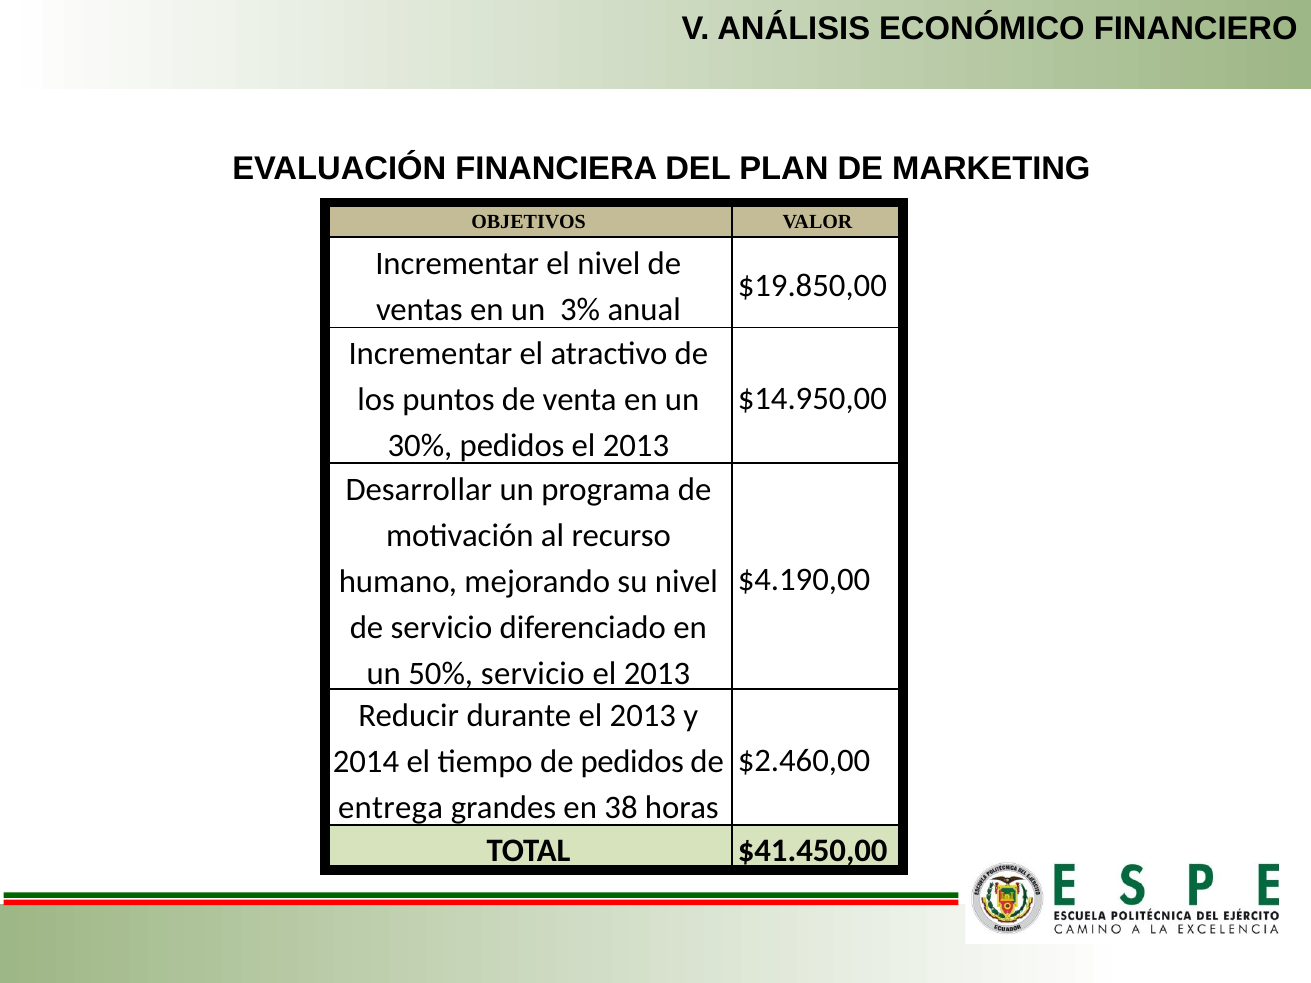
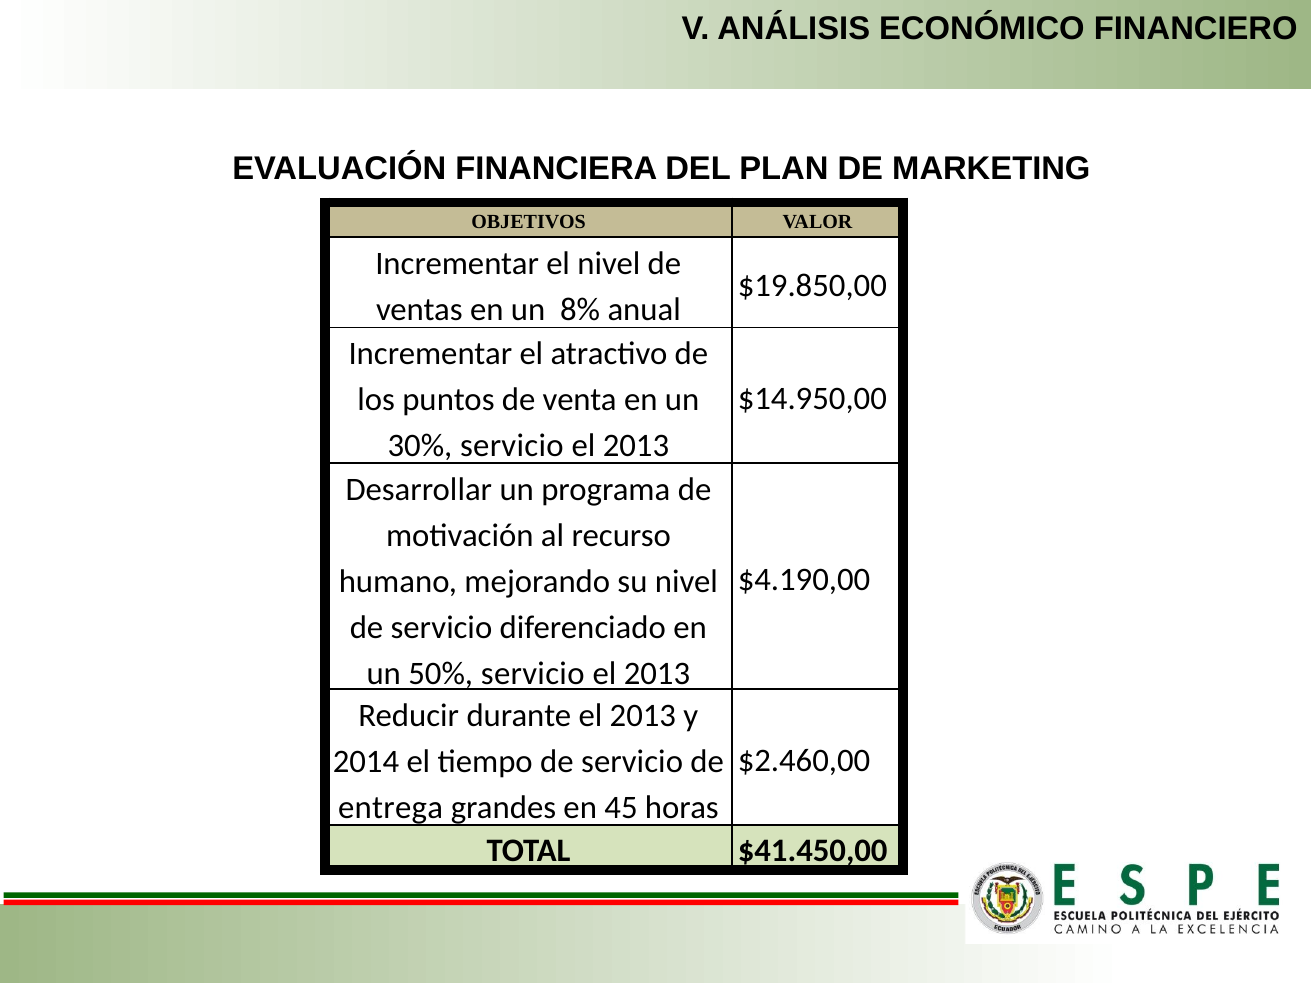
3%: 3% -> 8% (580, 309)
30% pedidos: pedidos -> servicio (512, 446)
tiempo de pedidos: pedidos -> servicio (632, 762)
38: 38 -> 45 (621, 808)
